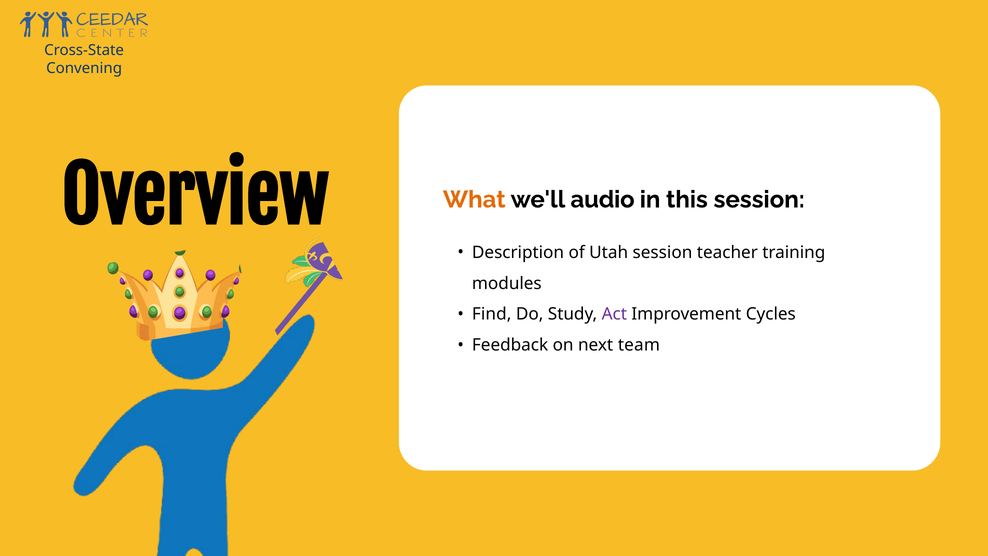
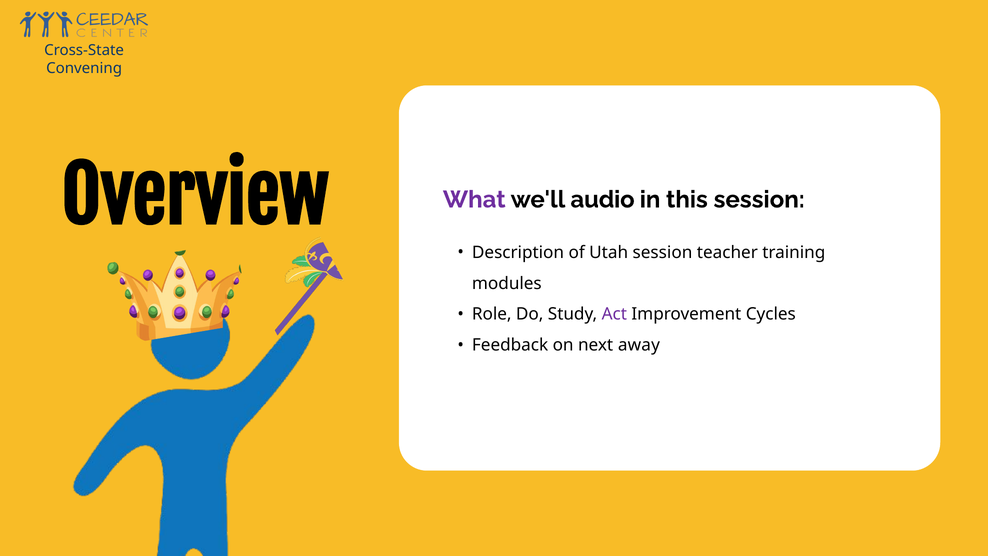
What colour: orange -> purple (474, 199)
Find: Find -> Role (492, 314)
team: team -> away (639, 345)
